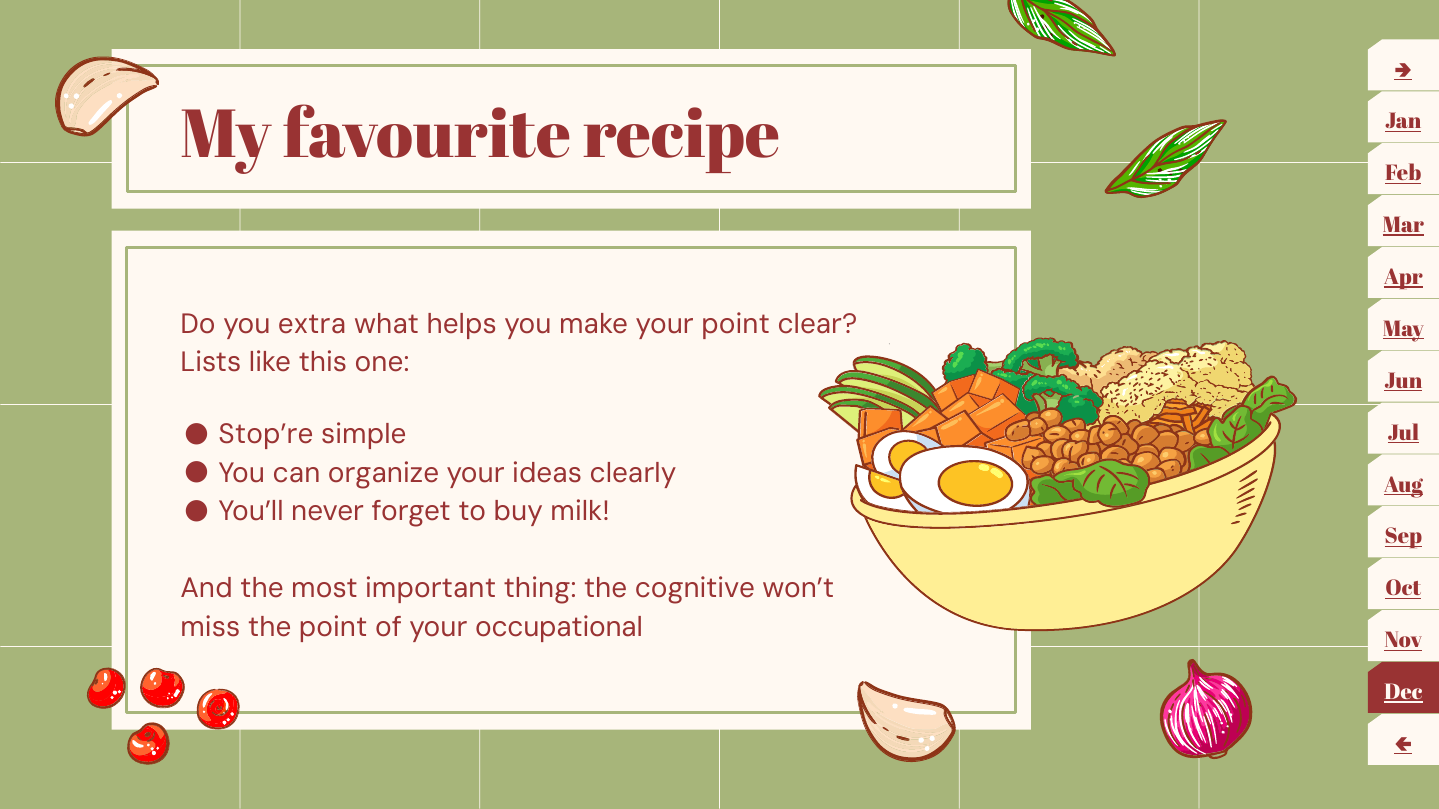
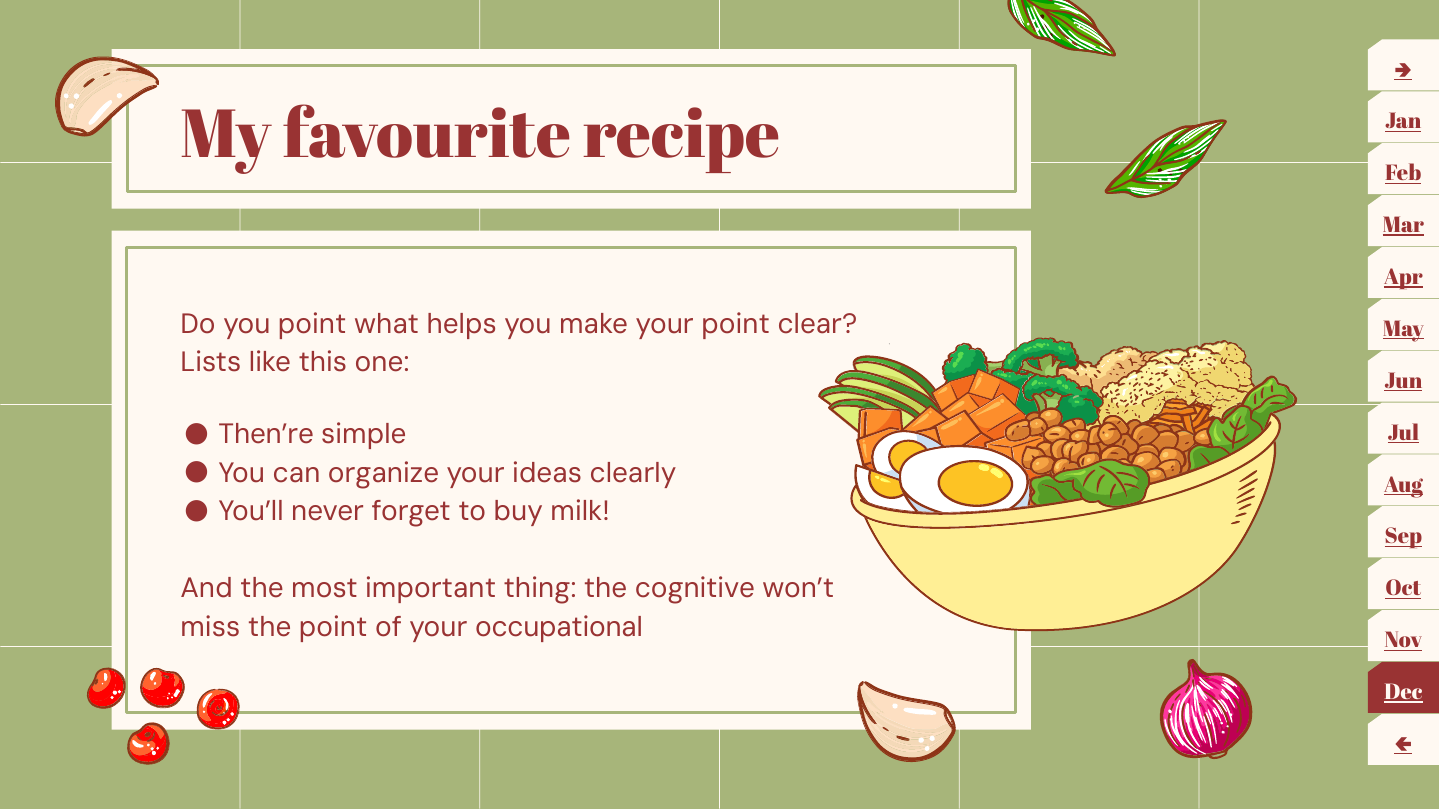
you extra: extra -> point (312, 324)
Stop’re: Stop’re -> Then’re (266, 435)
